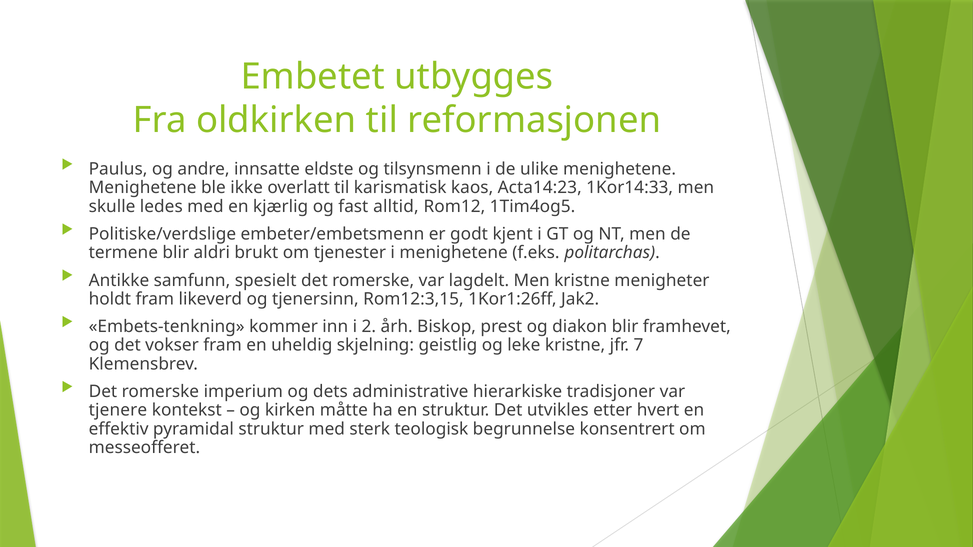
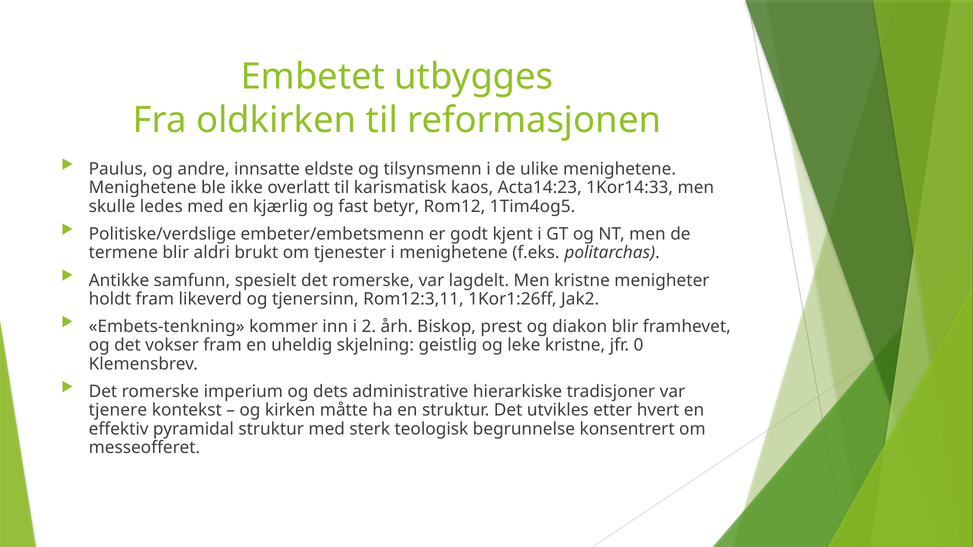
alltid: alltid -> betyr (396, 206)
Rom12:3,15: Rom12:3,15 -> Rom12:3,11 (413, 299)
7: 7 -> 0 (638, 346)
